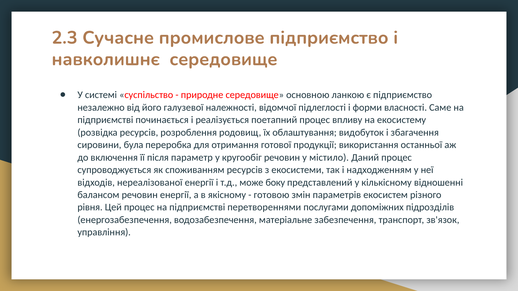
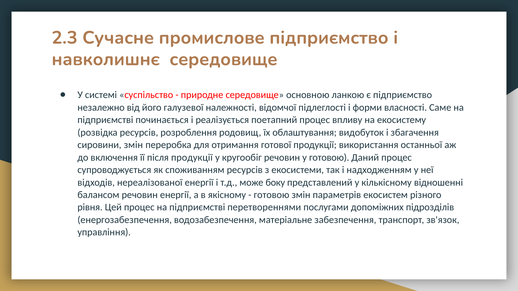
сировини була: була -> змін (133, 145)
після параметр: параметр -> продукції (192, 158)
у містило: містило -> готовою (329, 158)
